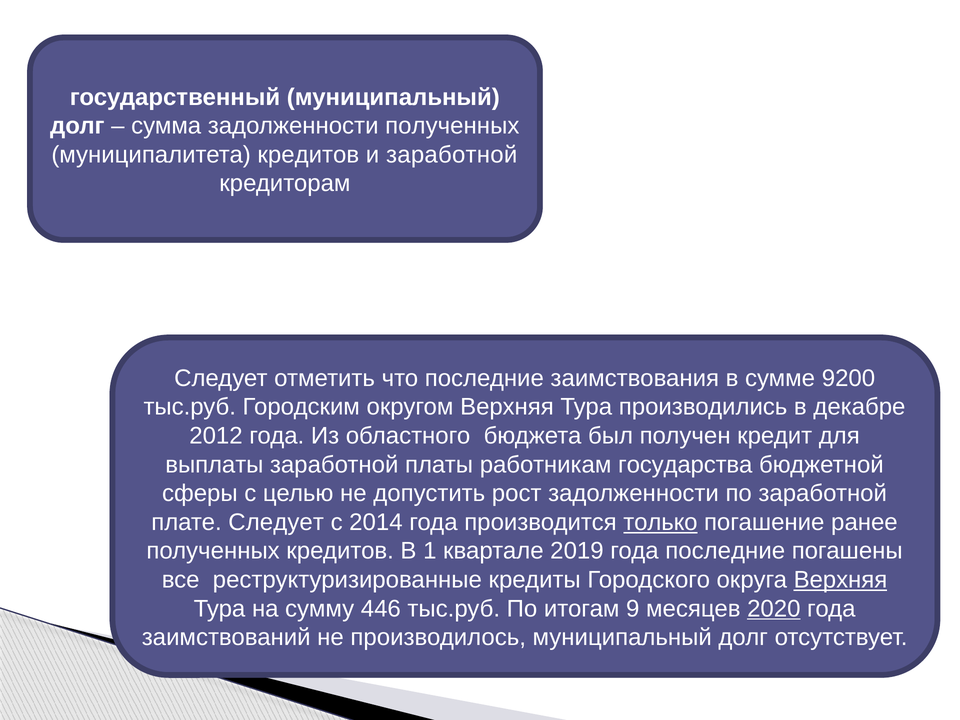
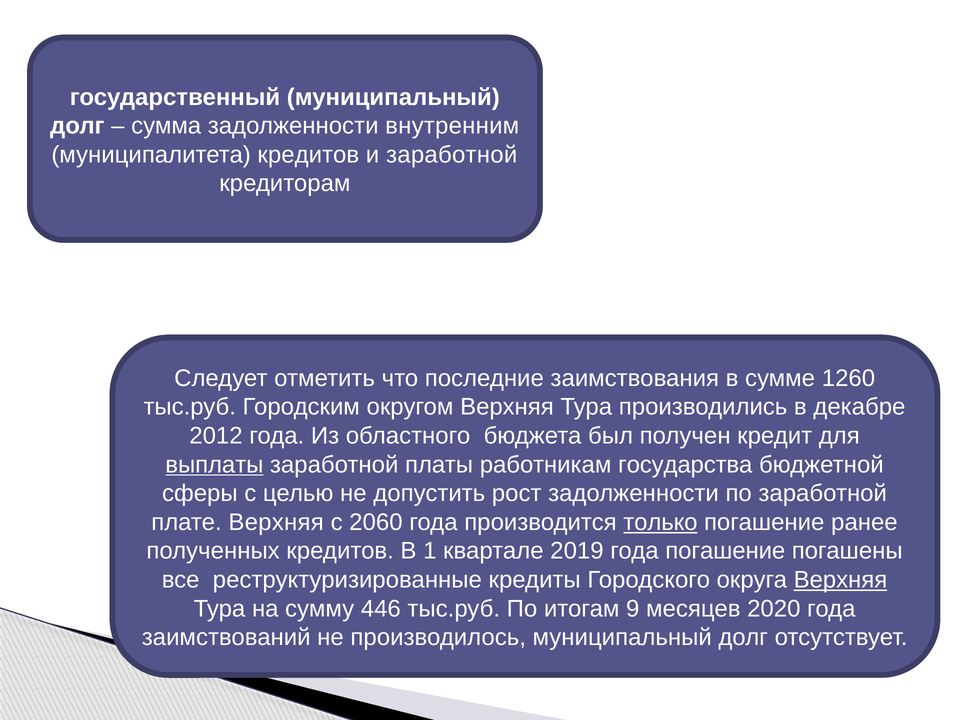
задолженности полученных: полученных -> внутренним (452, 126)
9200: 9200 -> 1260 (848, 378)
выплаты underline: none -> present (214, 465)
плате Следует: Следует -> Верхняя (276, 522)
2014: 2014 -> 2060 (376, 522)
года последние: последние -> погашение (725, 551)
2020 underline: present -> none (774, 609)
